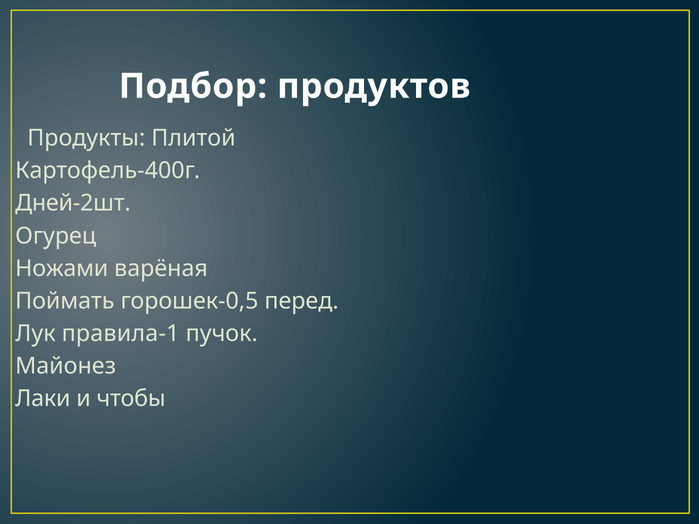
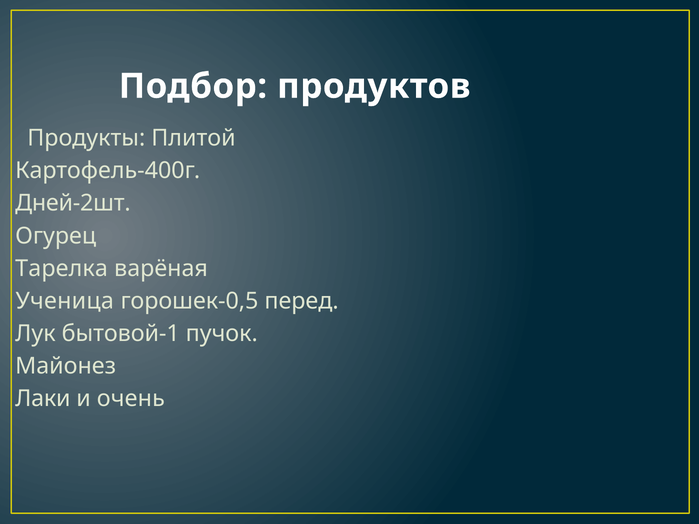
Ножами: Ножами -> Тарелка (62, 269)
Поймать: Поймать -> Ученица (65, 301)
правила-1: правила-1 -> бытовой-1 (121, 334)
чтобы: чтобы -> очень (131, 399)
